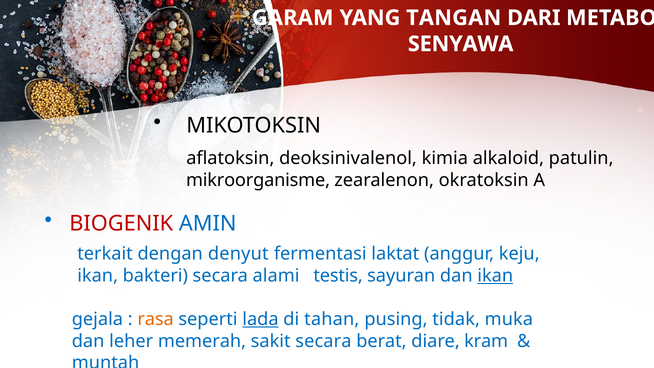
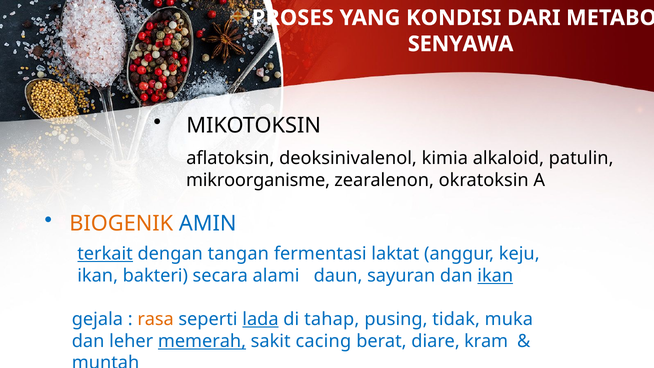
GARAM: GARAM -> PROSES (293, 18)
TANGAN: TANGAN -> KONDISI (454, 18)
BIOGENIK colour: red -> orange (121, 224)
terkait underline: none -> present (105, 254)
denyut: denyut -> tangan (238, 254)
testis: testis -> daun (338, 276)
tahan: tahan -> tahap (332, 319)
memerah underline: none -> present (202, 341)
sakit secara: secara -> cacing (323, 341)
